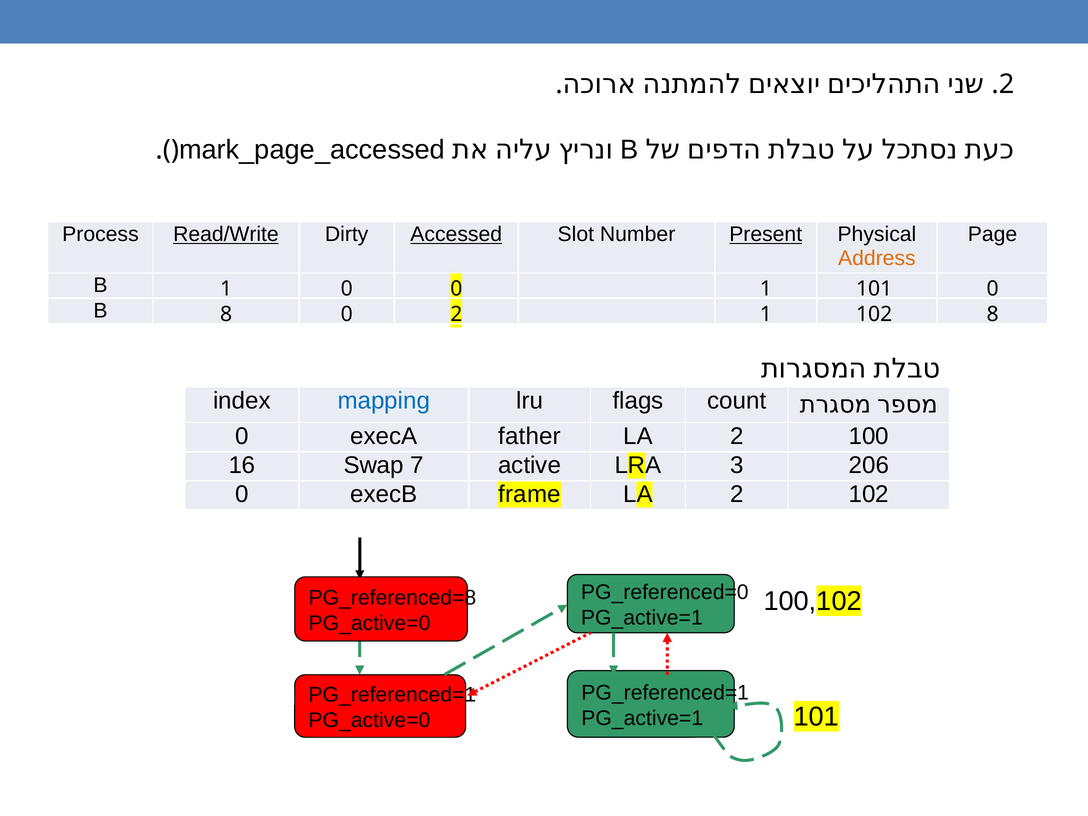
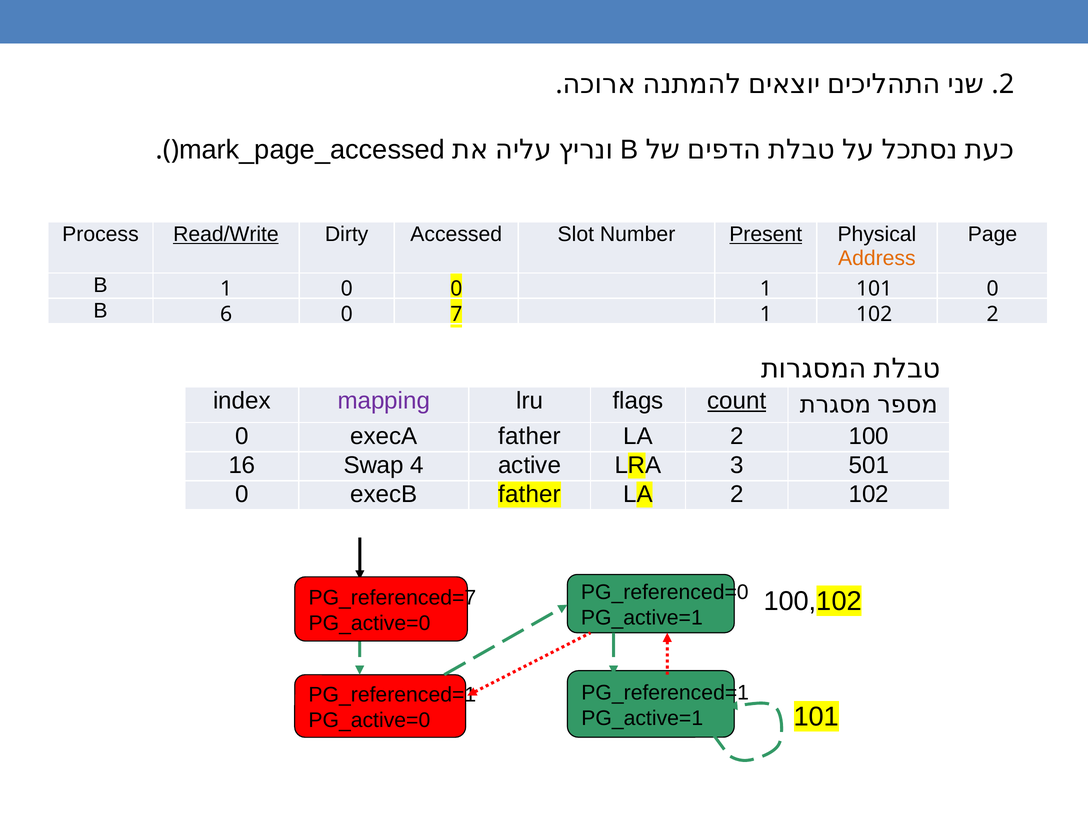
Accessed underline: present -> none (456, 234)
B 8: 8 -> 6 (226, 314)
0 2: 2 -> 7 (456, 314)
102 8: 8 -> 2 (993, 314)
mapping colour: blue -> purple (384, 401)
count underline: none -> present (737, 401)
7: 7 -> 4 (417, 465)
206: 206 -> 501 (869, 465)
execB frame: frame -> father (530, 494)
PG_referenced=8: PG_referenced=8 -> PG_referenced=7 (392, 598)
